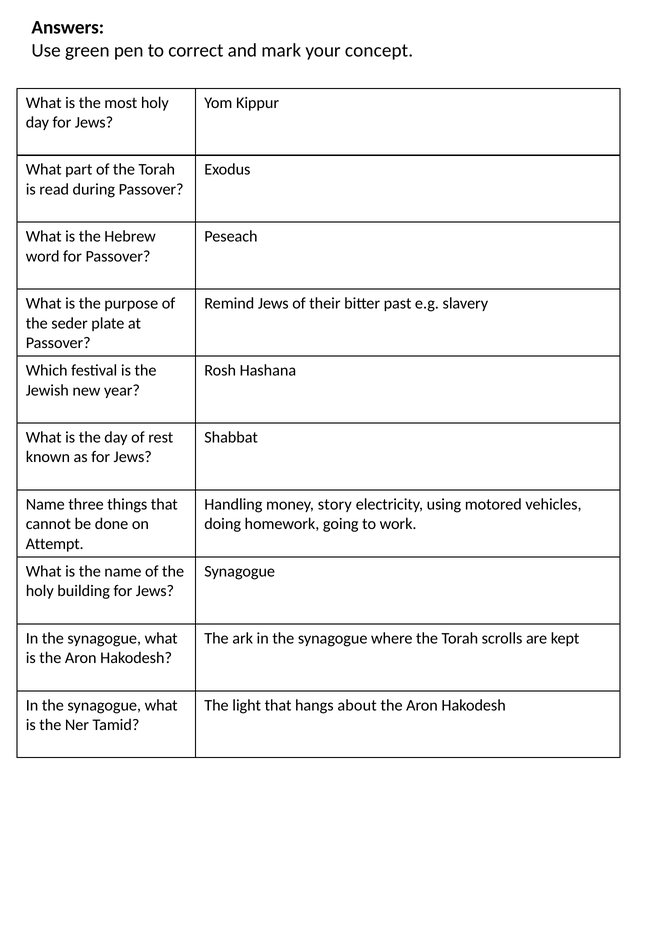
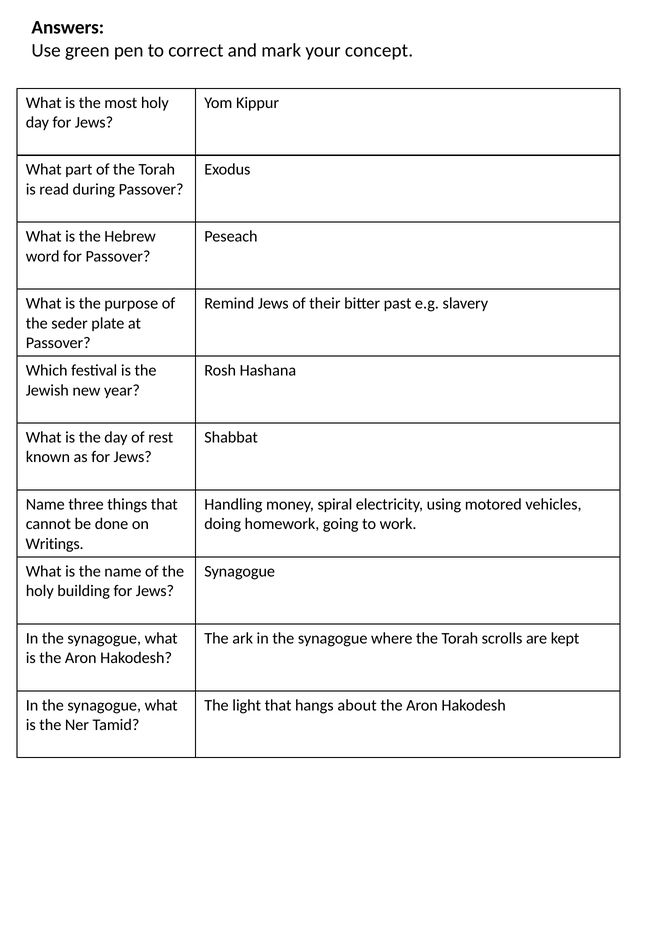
story: story -> spiral (335, 504)
Attempt: Attempt -> Writings (55, 544)
